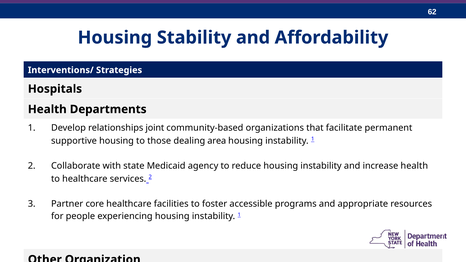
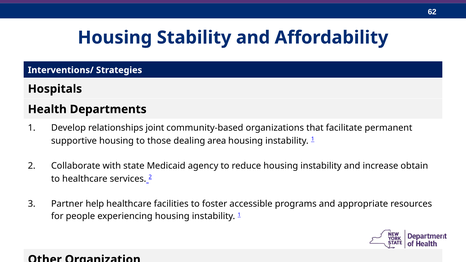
increase health: health -> obtain (414, 166)
core: core -> help (95, 204)
